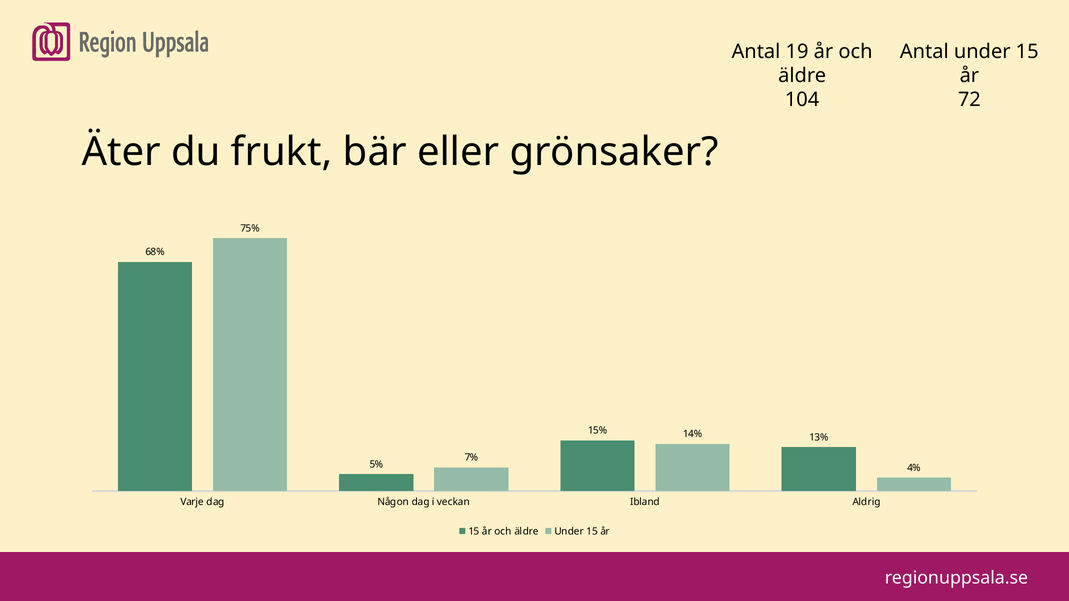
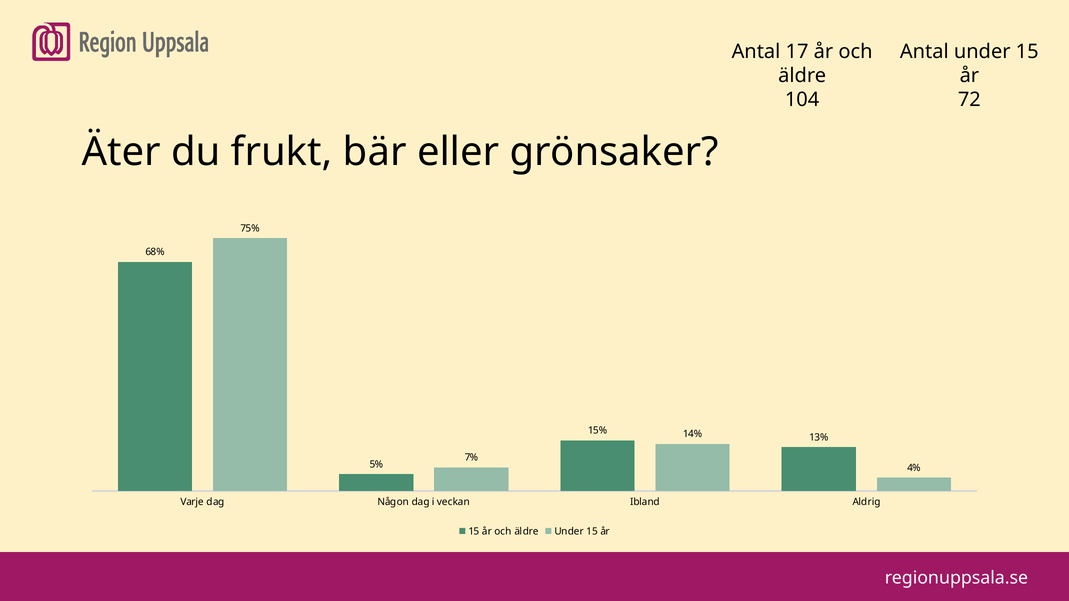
19: 19 -> 17 (797, 51)
